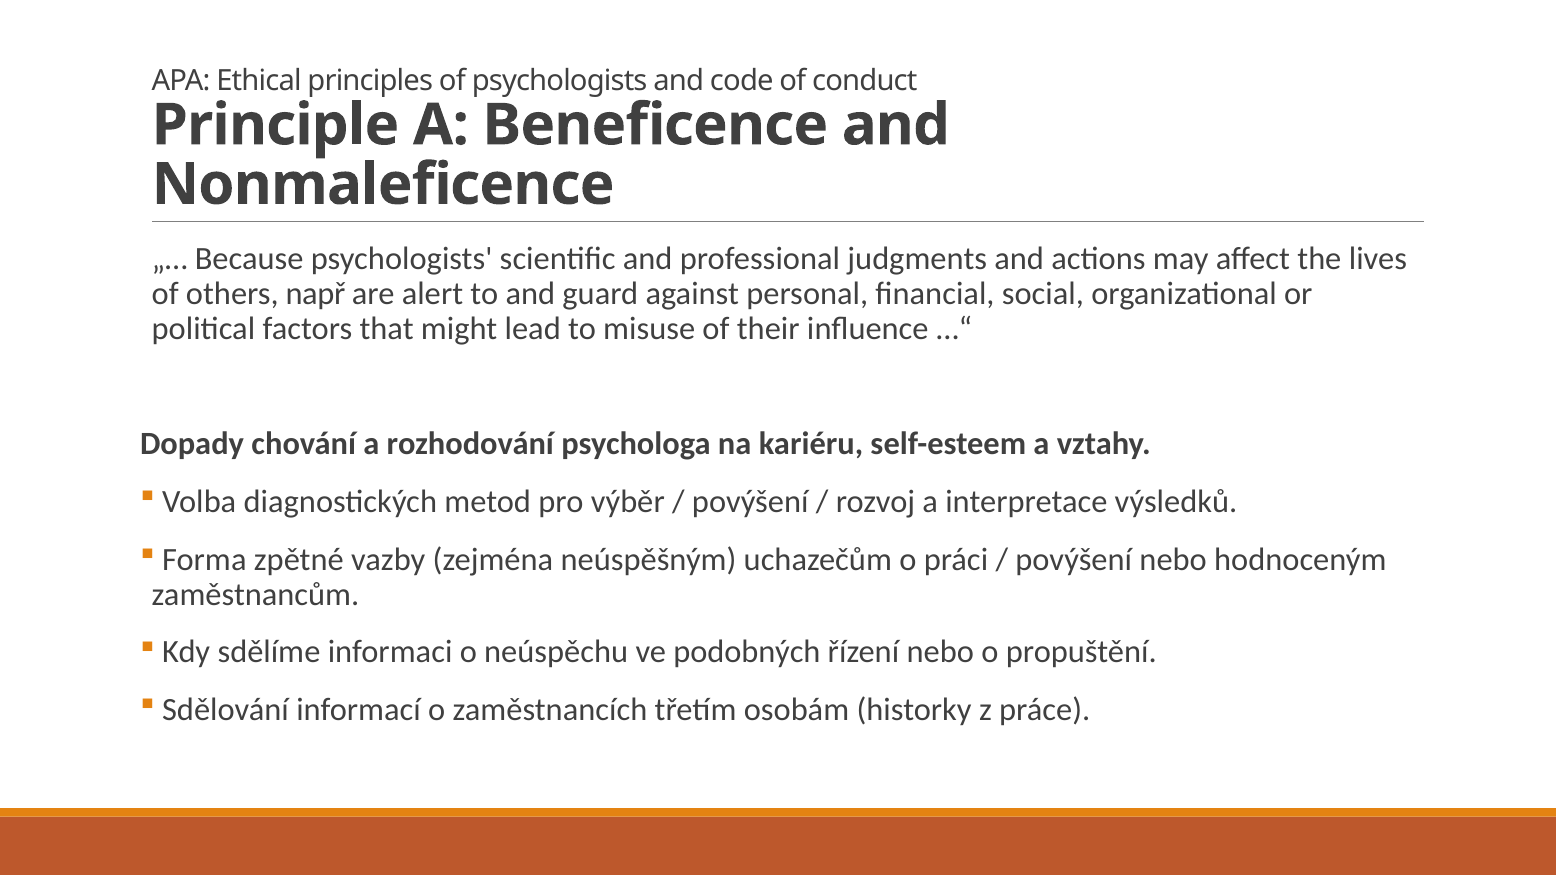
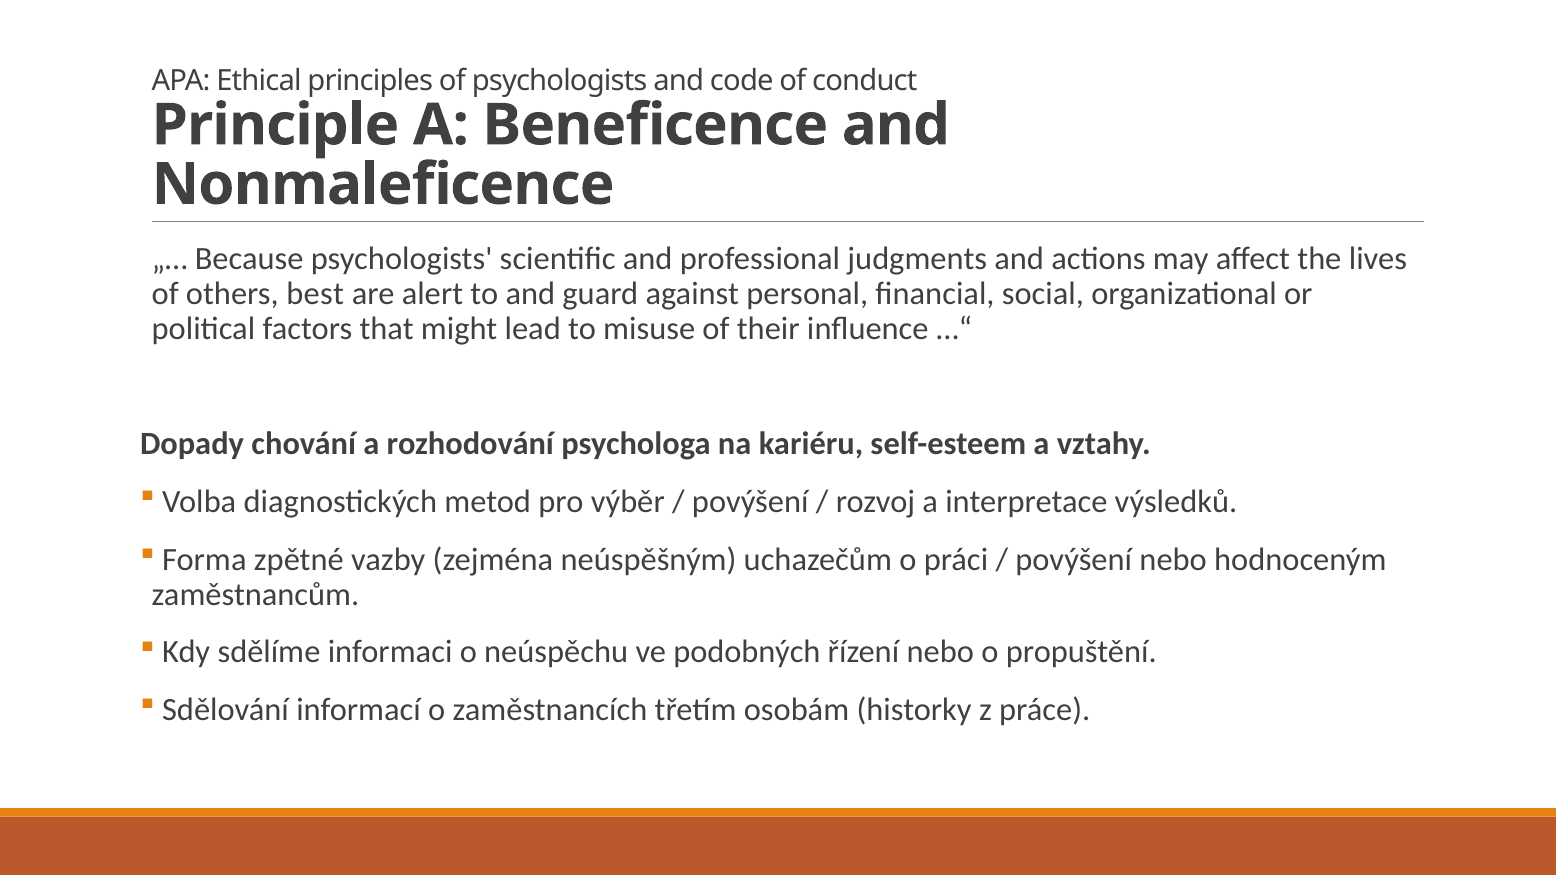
např: např -> best (315, 294)
